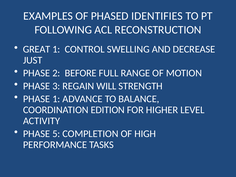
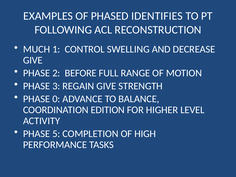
GREAT: GREAT -> MUCH (37, 49)
JUST: JUST -> GIVE (33, 60)
REGAIN WILL: WILL -> GIVE (106, 86)
PHASE 1: 1 -> 0 (56, 99)
